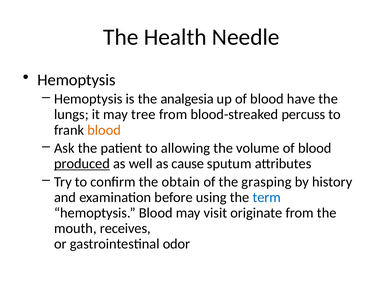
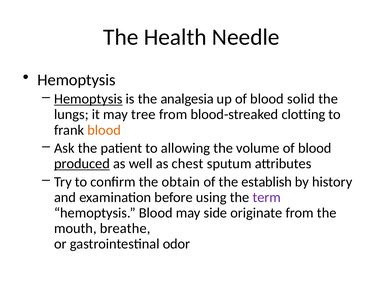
Hemoptysis underline: none -> present (88, 99)
have: have -> solid (301, 99)
percuss: percuss -> clotting (303, 115)
cause: cause -> chest (188, 164)
grasping: grasping -> establish (267, 182)
term colour: blue -> purple (267, 198)
visit: visit -> side (215, 213)
receives: receives -> breathe (125, 229)
